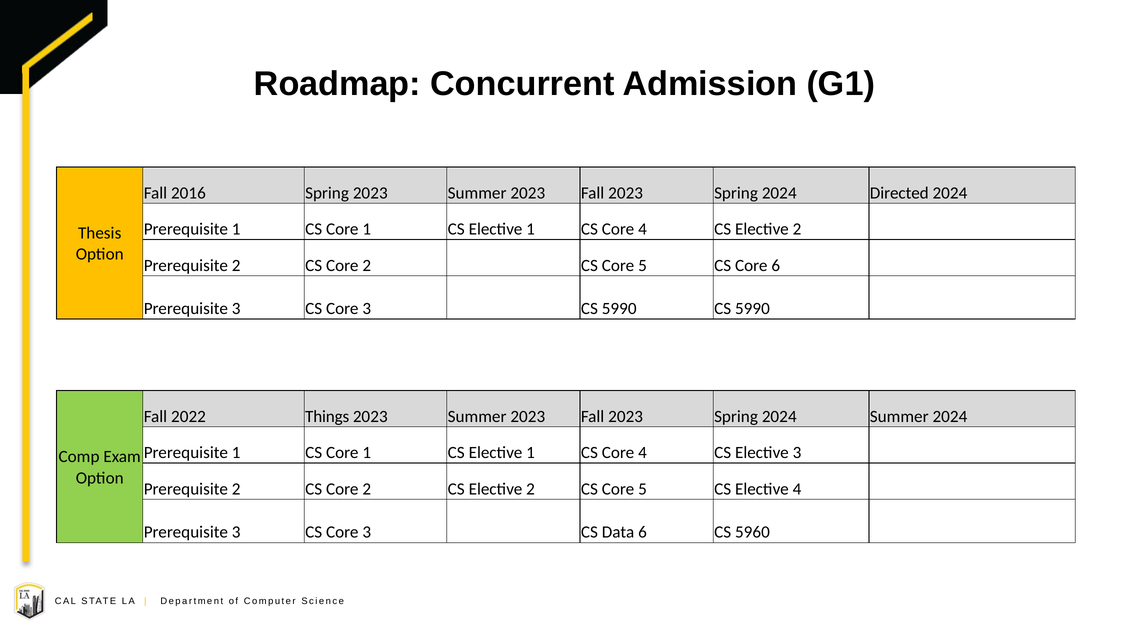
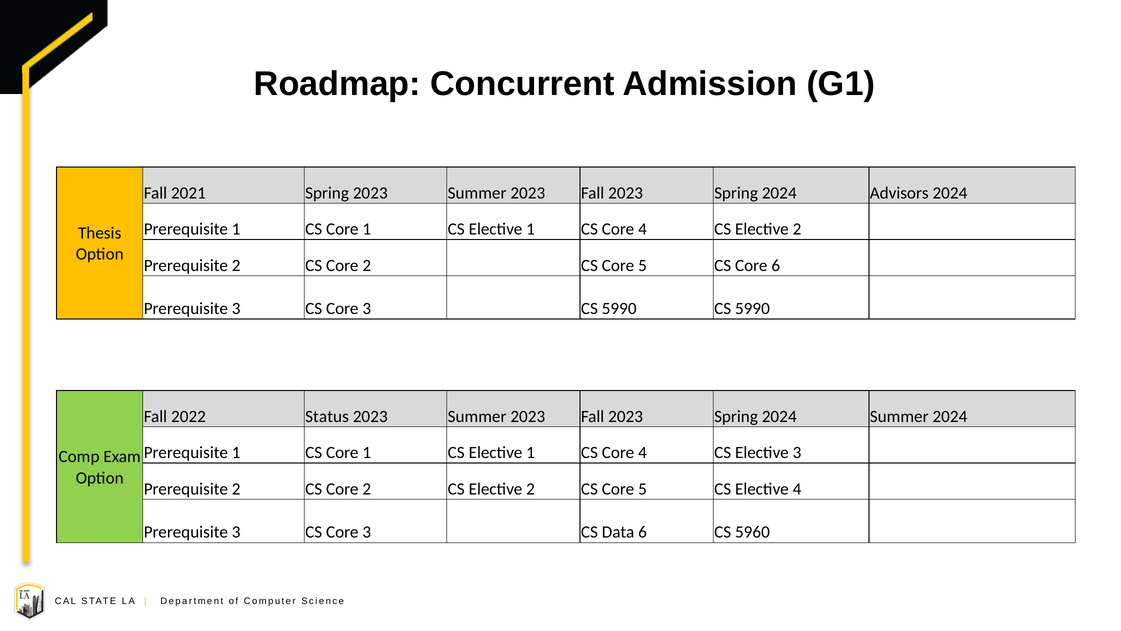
2016: 2016 -> 2021 (188, 193)
Directed: Directed -> Advisors (899, 193)
Things: Things -> Status (327, 416)
